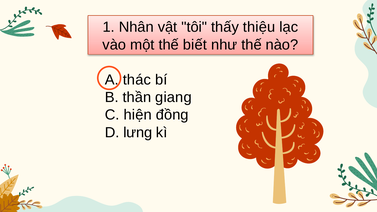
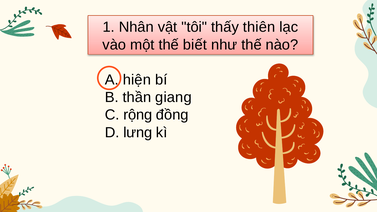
thiệu: thiệu -> thiên (259, 27)
thác: thác -> hiện (137, 80)
hiện: hiện -> rộng (138, 115)
